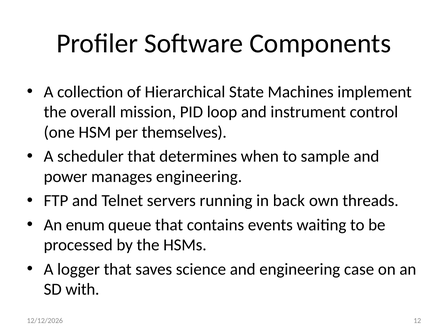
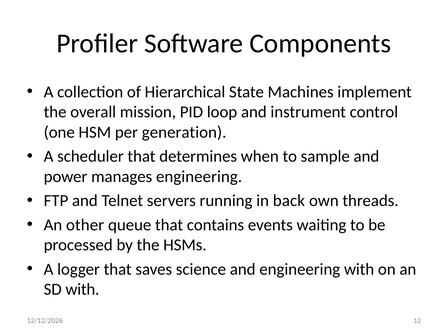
themselves: themselves -> generation (184, 132)
enum: enum -> other (85, 225)
engineering case: case -> with (359, 269)
